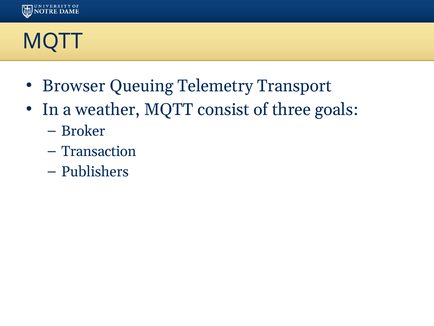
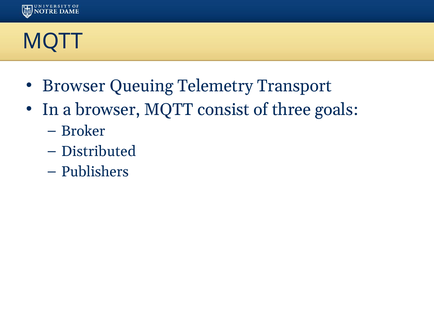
a weather: weather -> browser (108, 109)
Transaction: Transaction -> Distributed (99, 151)
